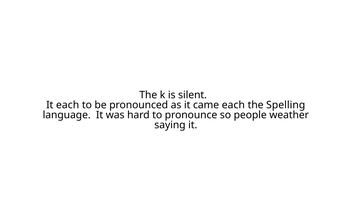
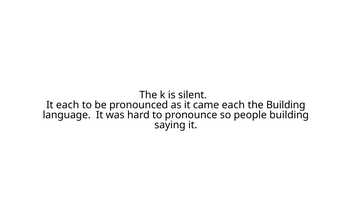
the Spelling: Spelling -> Building (286, 105)
people weather: weather -> building (289, 115)
